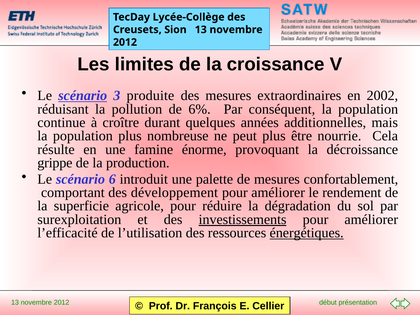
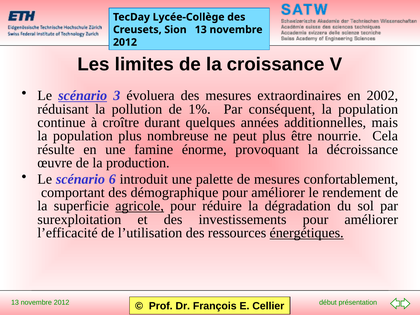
produite: produite -> évoluera (151, 96)
6%: 6% -> 1% (200, 109)
grippe: grippe -> œuvre (55, 163)
développement: développement -> démographique (175, 193)
agricole underline: none -> present (140, 206)
investissements underline: present -> none (243, 219)
